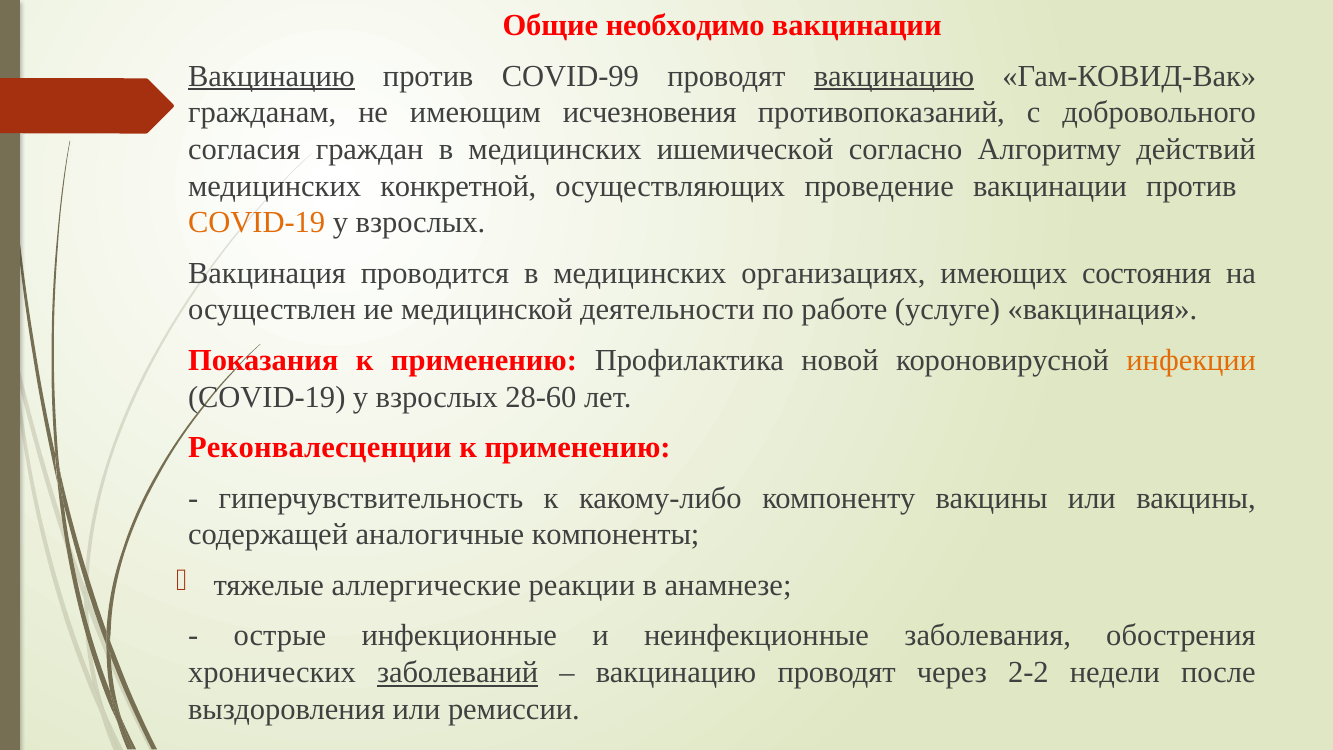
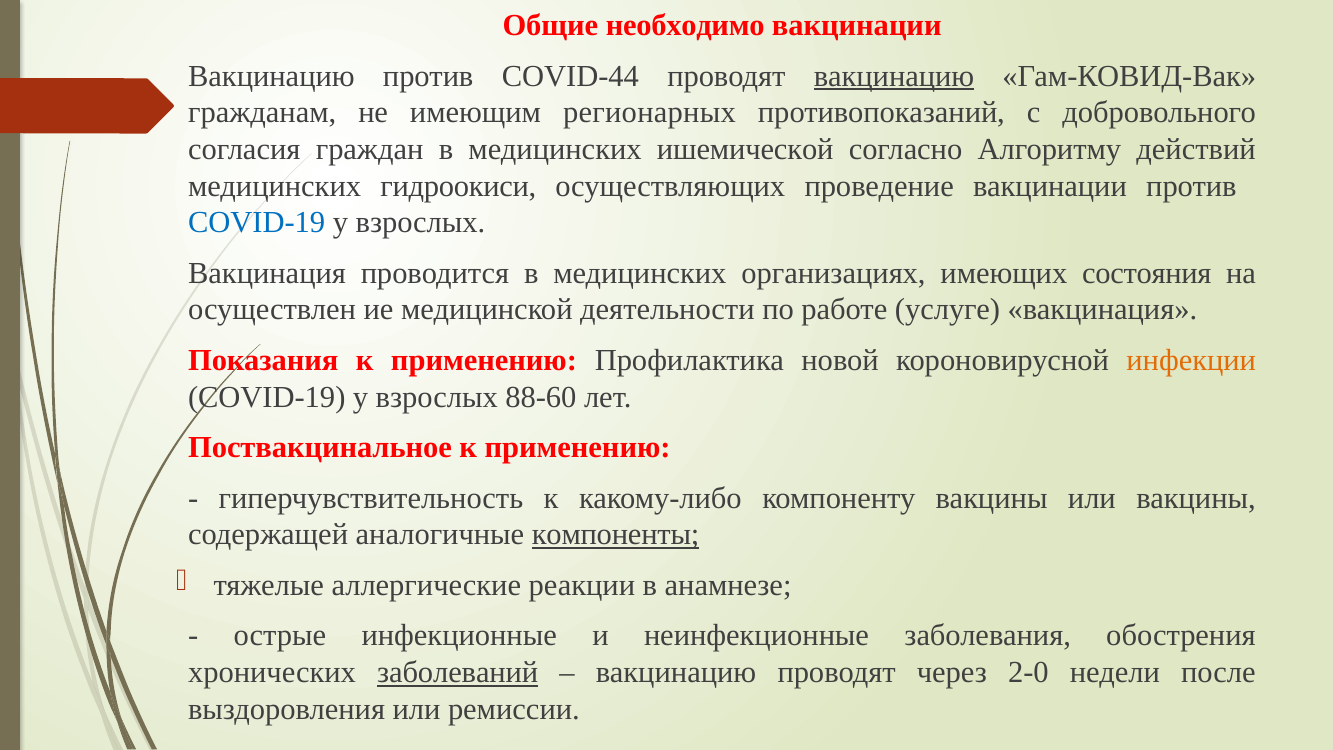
Вакцинацию underline: present -> none (271, 76)
COVID-99: COVID-99 -> COVID-44 (570, 76)
исчезновения: исчезновения -> регионарных (649, 113)
конкретной: конкретной -> гидроокиси (458, 186)
COVID-19 colour: orange -> blue (257, 223)
28-60: 28-60 -> 88-60 (541, 397)
Реконвалесценции: Реконвалесценции -> Поствакцинальное (320, 447)
компоненты underline: none -> present (616, 535)
2-2: 2-2 -> 2-0 (1028, 672)
